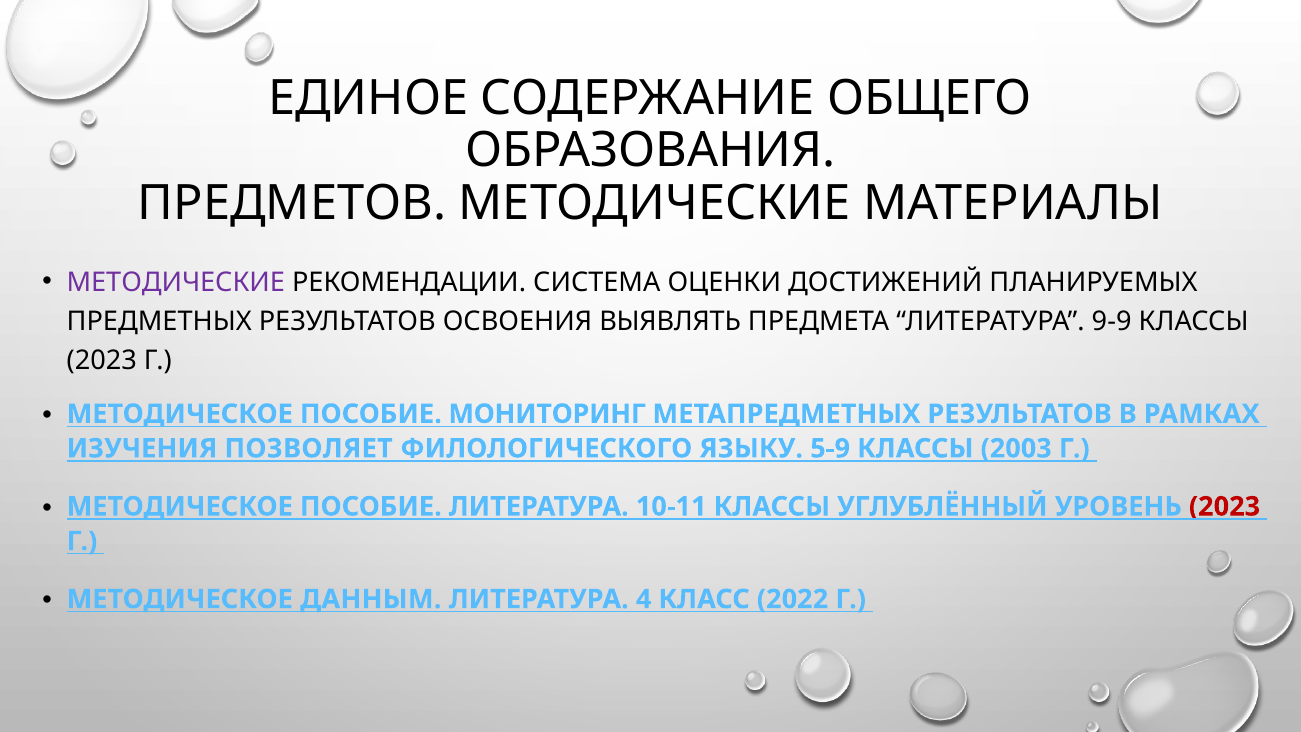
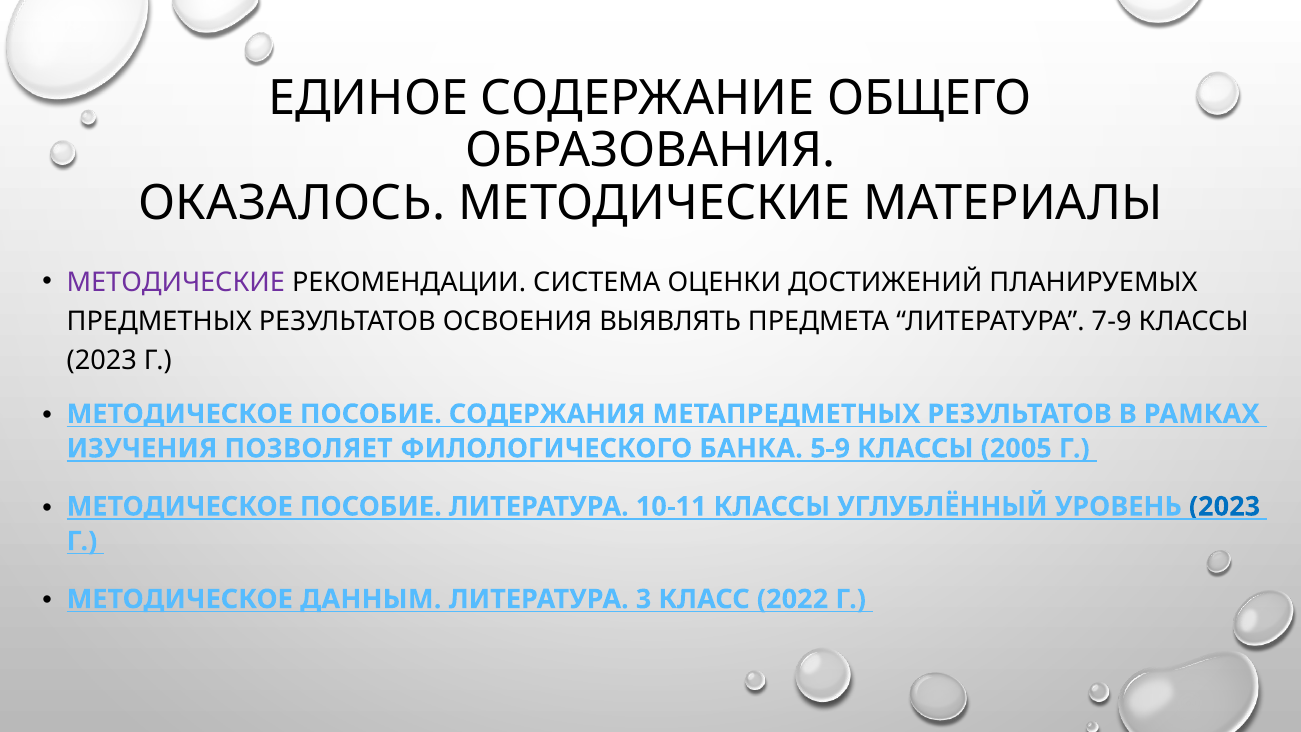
ПРЕДМЕТОВ: ПРЕДМЕТОВ -> ОКАЗАЛОСЬ (292, 204)
9-9: 9-9 -> 7-9 (1112, 321)
МОНИТОРИНГ: МОНИТОРИНГ -> СОДЕРЖАНИЯ (547, 414)
ЯЗЫКУ: ЯЗЫКУ -> БАНКА (751, 448)
2003: 2003 -> 2005 (1016, 448)
2023 colour: red -> blue (1225, 506)
4: 4 -> 3 (644, 599)
